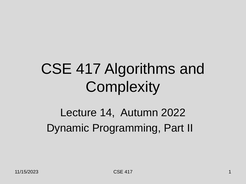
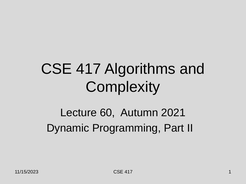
14: 14 -> 60 (107, 113)
2022: 2022 -> 2021 (173, 113)
